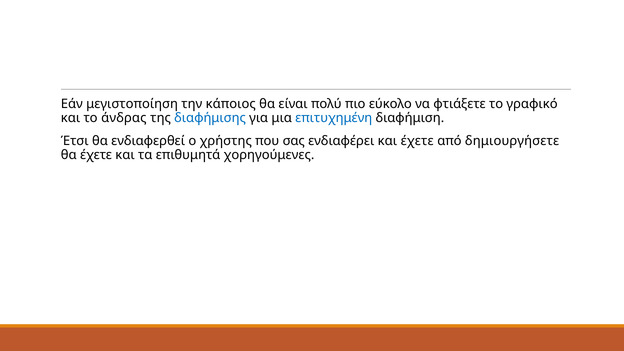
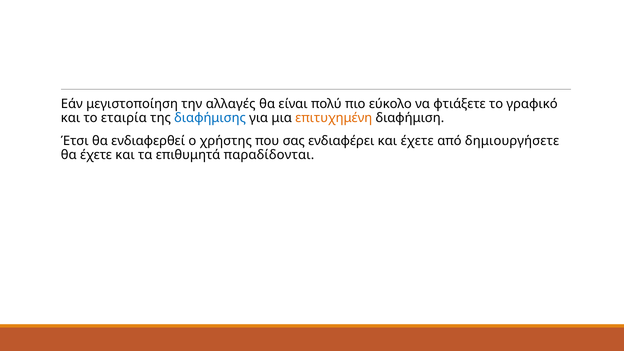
κάποιος: κάποιος -> αλλαγές (231, 104)
άνδρας: άνδρας -> εταιρία (124, 118)
επιτυχημένη colour: blue -> orange (334, 118)
χορηγούμενες: χορηγούμενες -> παραδίδονται (269, 155)
